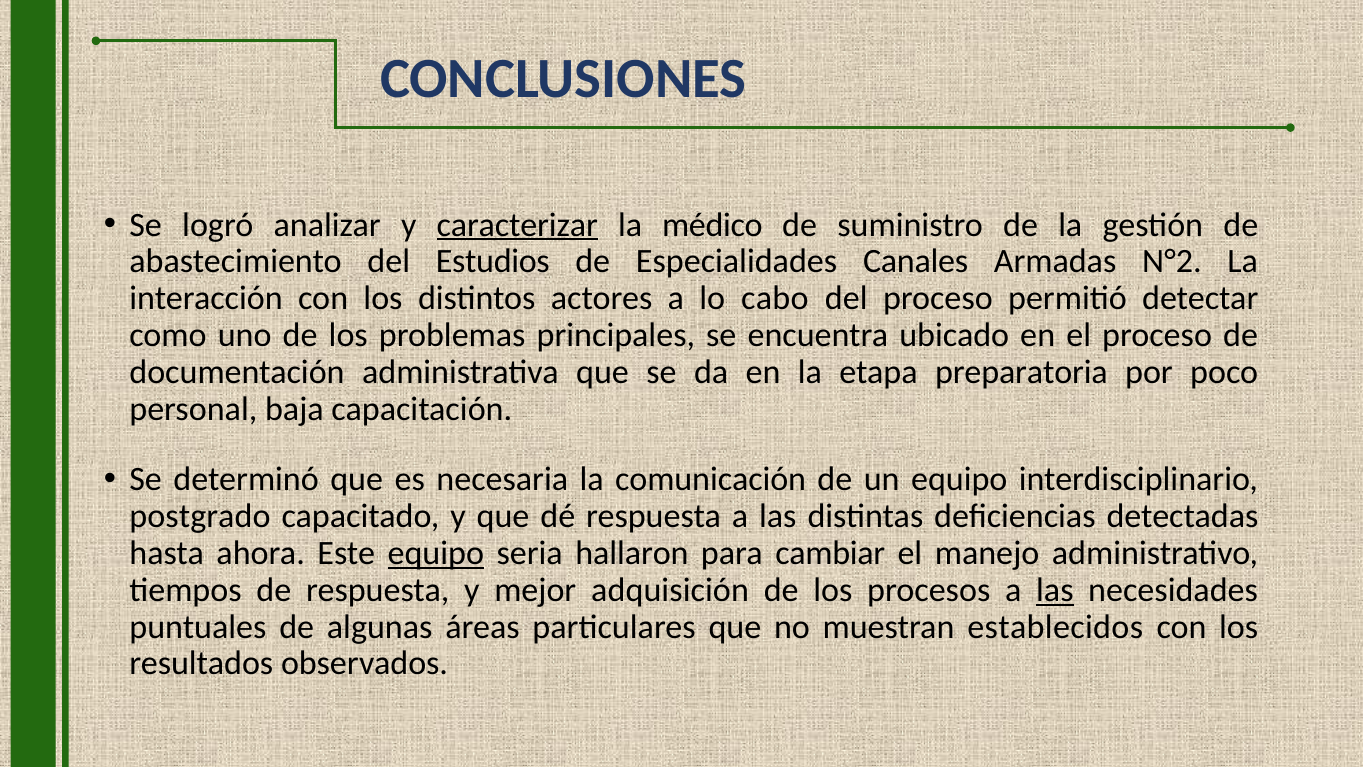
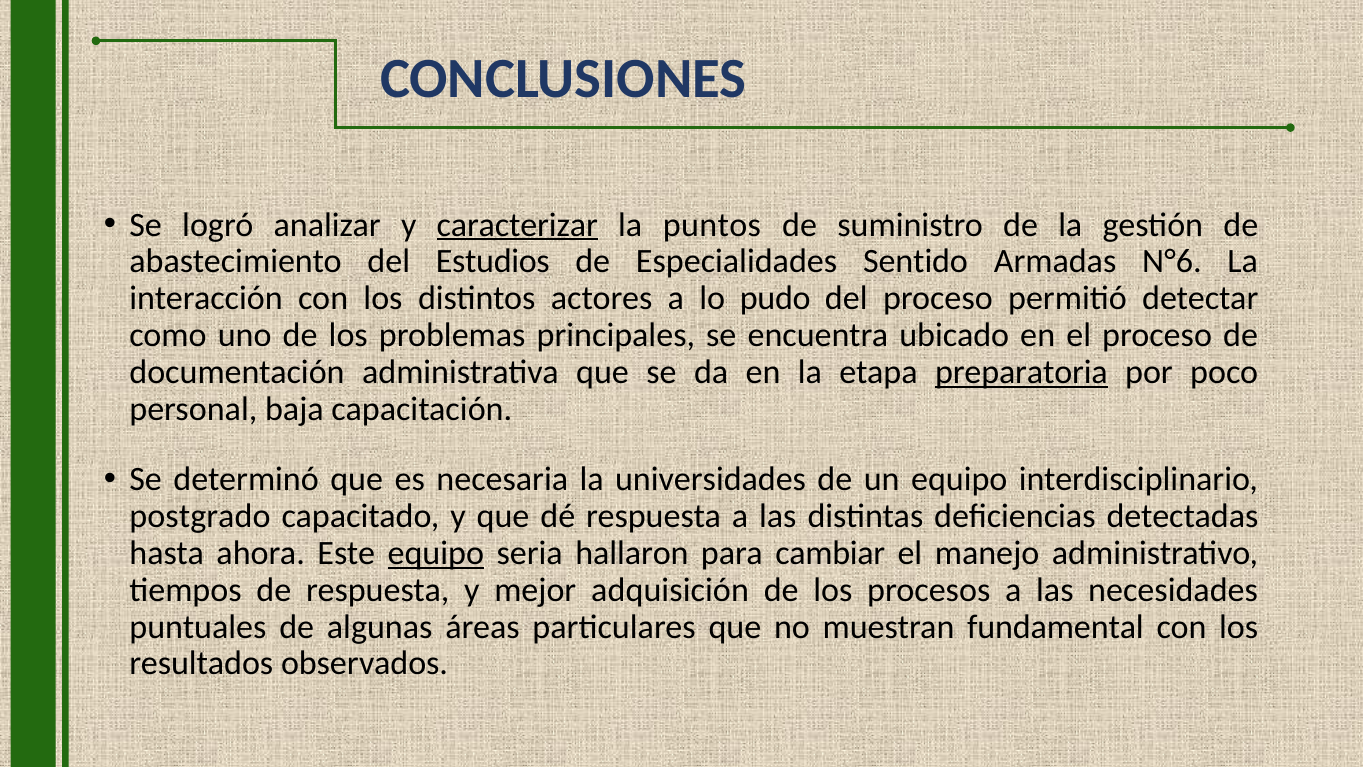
médico: médico -> puntos (712, 225)
Canales: Canales -> Sentido (916, 261)
N°2: N°2 -> N°6 (1172, 261)
cabo: cabo -> pudo (775, 298)
preparatoria underline: none -> present (1021, 372)
comunicación: comunicación -> universidades (711, 479)
las underline: present -> none (1055, 590)
establecidos: establecidos -> fundamental (1055, 627)
